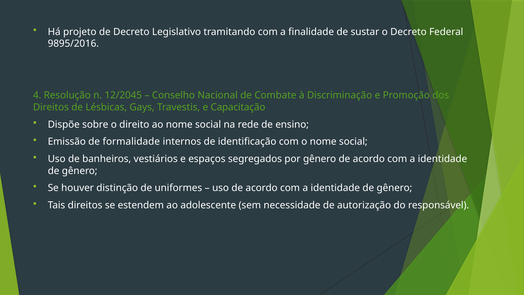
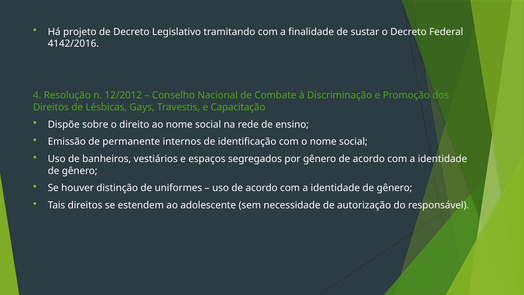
9895/2016: 9895/2016 -> 4142/2016 (73, 44)
12/2045: 12/2045 -> 12/2012 (123, 95)
formalidade: formalidade -> permanente (131, 142)
